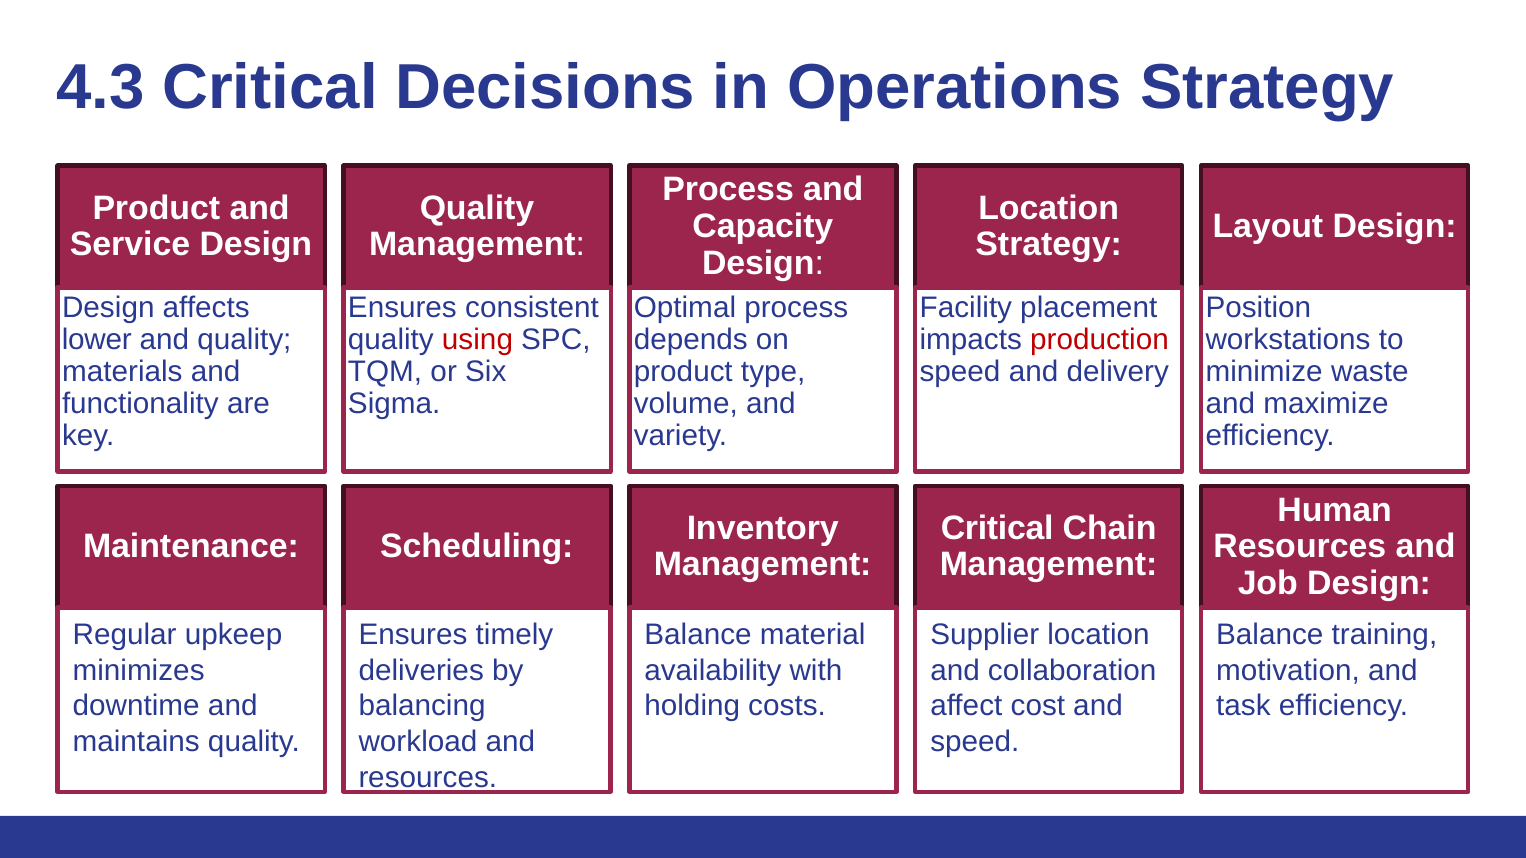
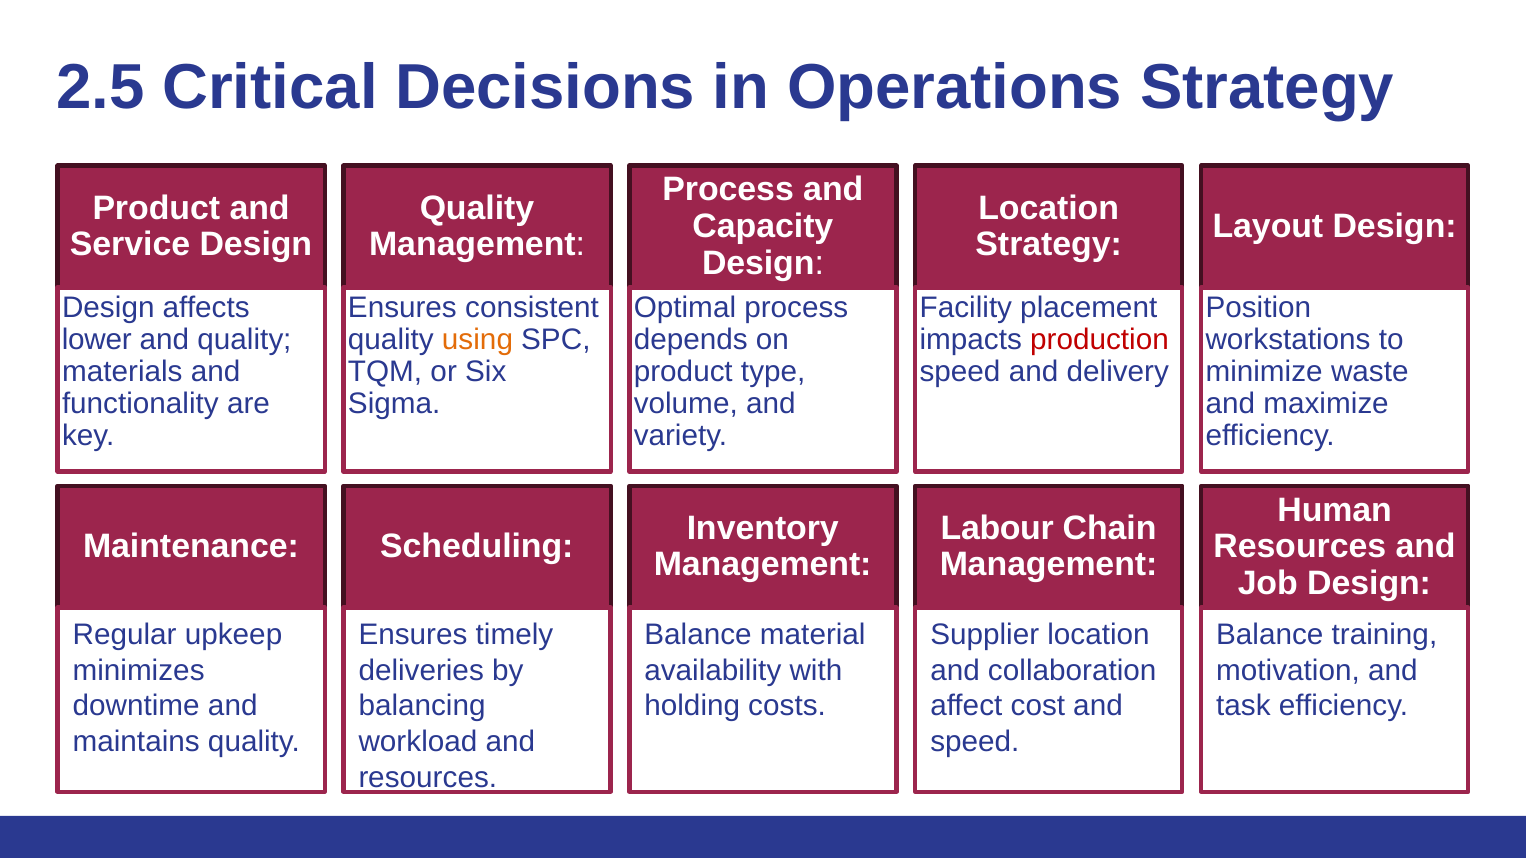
4.3: 4.3 -> 2.5 (101, 88)
using colour: red -> orange (477, 340)
Critical: Critical -> Labour (997, 528)
